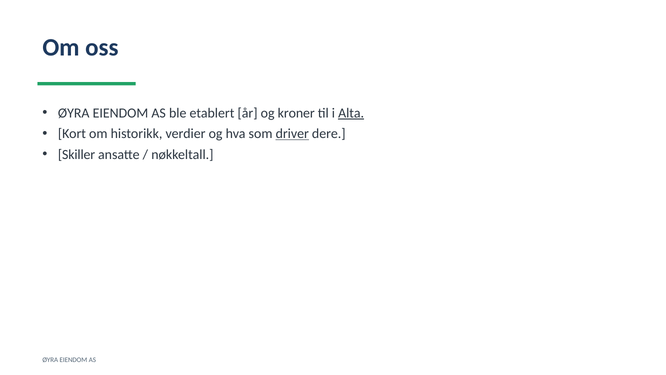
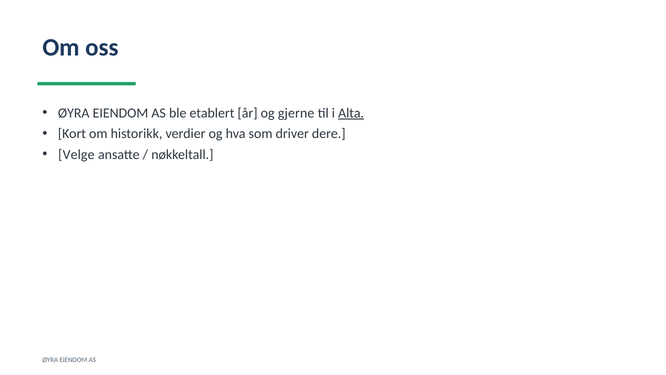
kroner: kroner -> gjerne (296, 113)
driver underline: present -> none (292, 134)
Skiller: Skiller -> Velge (76, 154)
